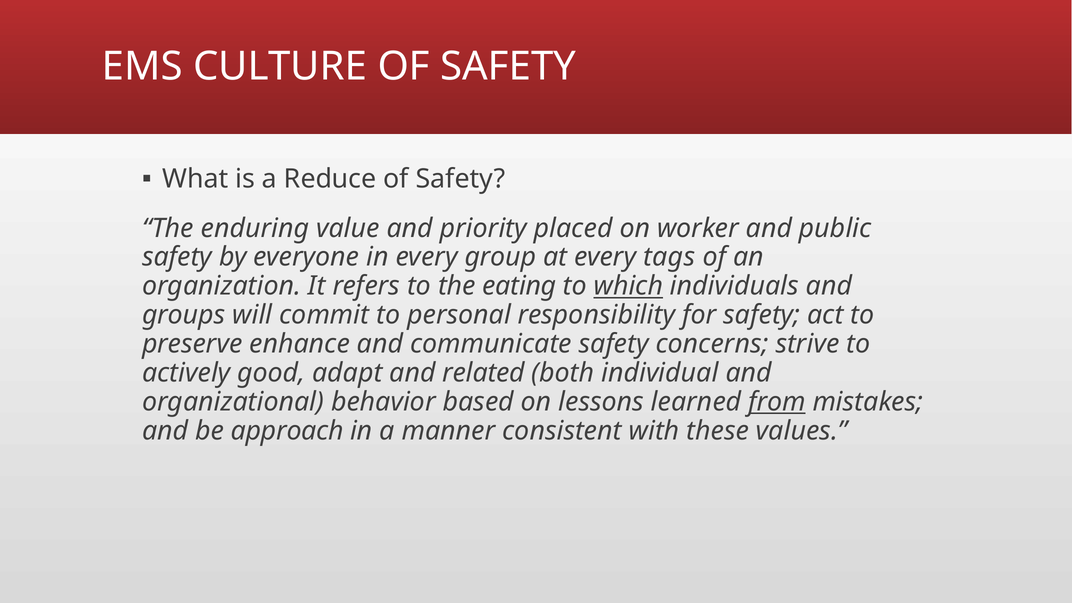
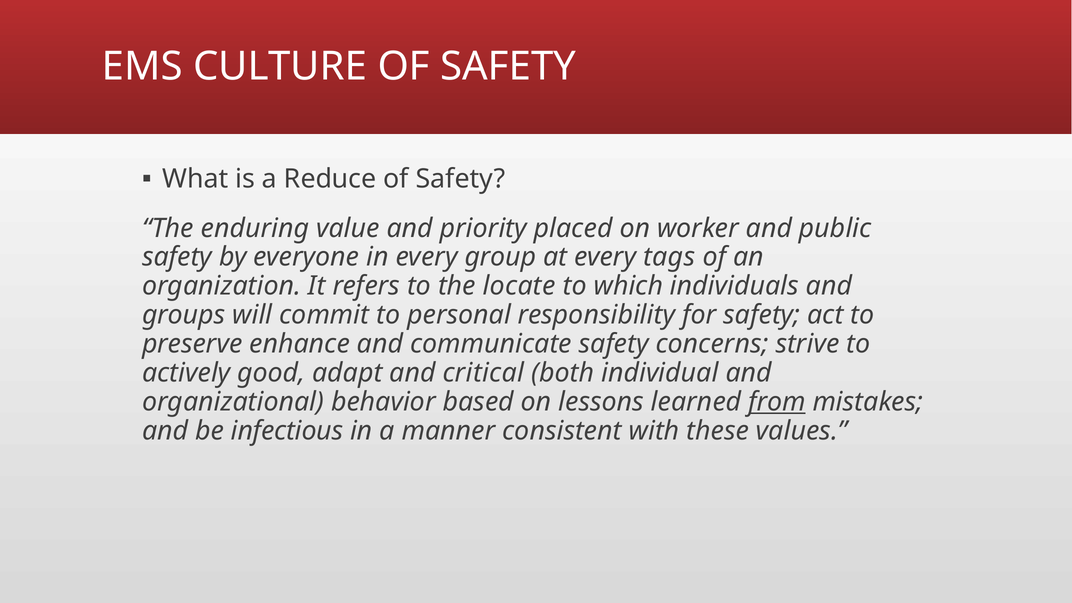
eating: eating -> locate (519, 286)
which underline: present -> none (628, 286)
related: related -> critical (483, 373)
approach: approach -> infectious (287, 431)
